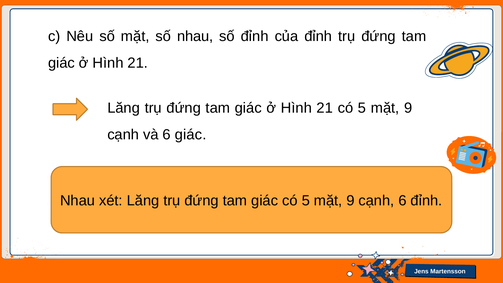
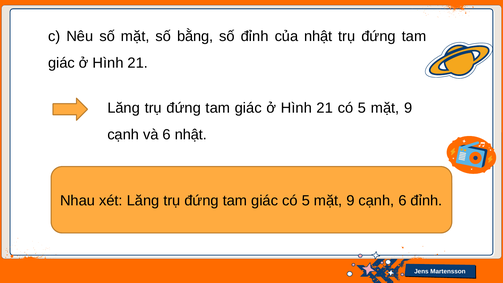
số nhau: nhau -> bằng (195, 36)
của đỉnh: đỉnh -> nhật (318, 36)
6 giác: giác -> nhật (191, 135)
